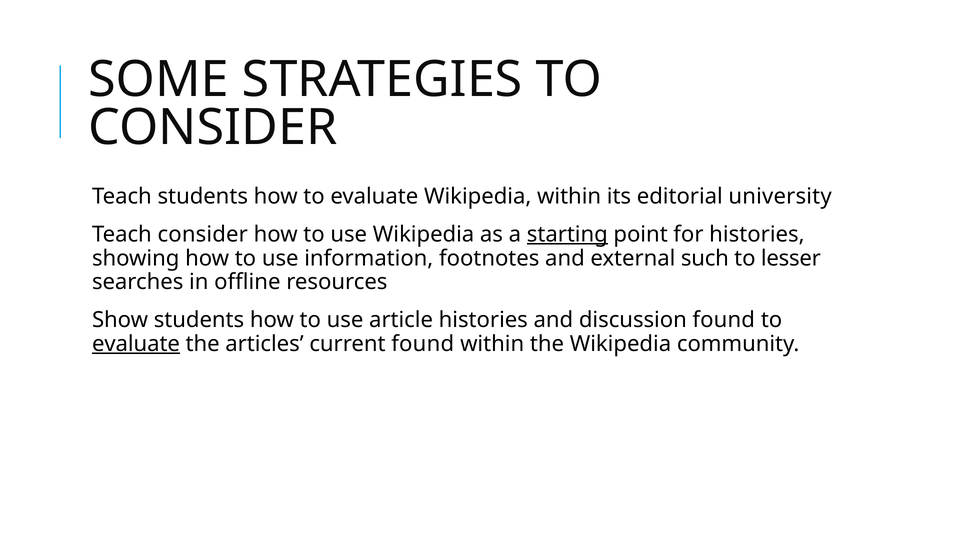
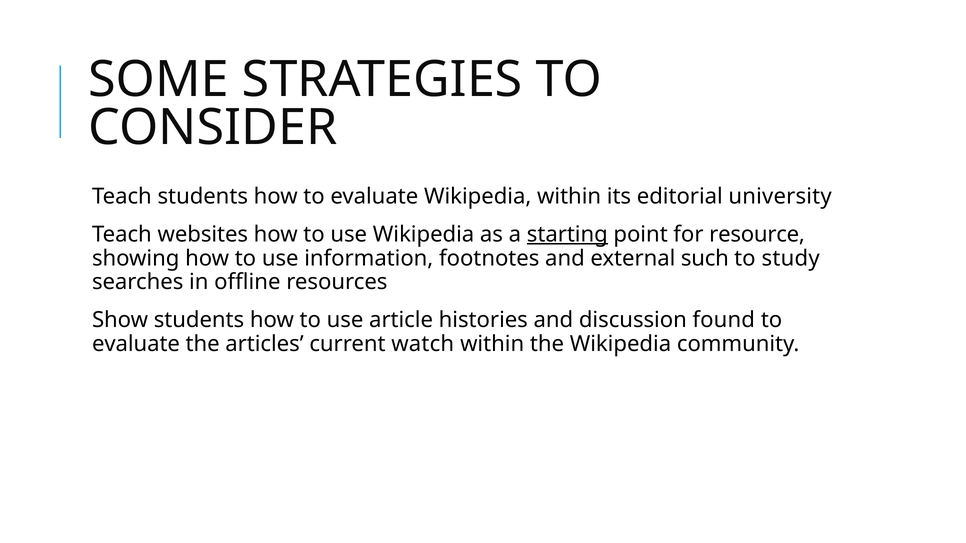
Teach consider: consider -> websites (203, 235)
for histories: histories -> resource (757, 235)
lesser: lesser -> study (791, 258)
evaluate underline: present -> none (136, 344)
current found: found -> watch (423, 344)
